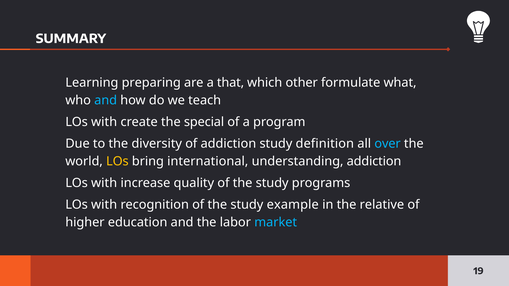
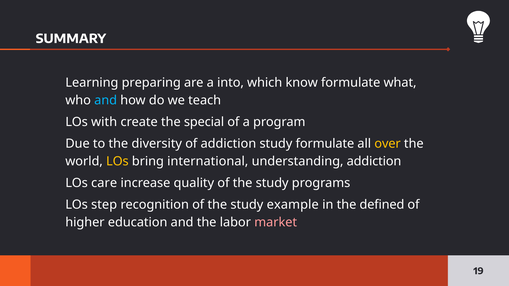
that: that -> into (230, 83)
other: other -> know (302, 83)
study definition: definition -> formulate (325, 144)
over colour: light blue -> yellow (388, 144)
with: with -> care (104, 183)
with: with -> step (104, 205)
relative: relative -> defined (382, 205)
market colour: light blue -> pink (276, 223)
